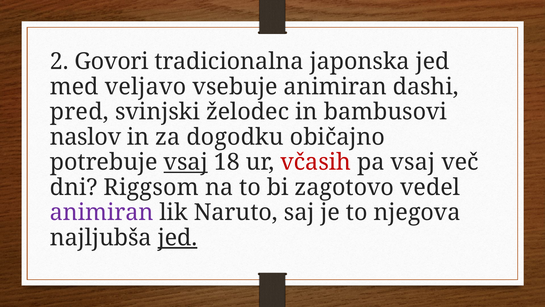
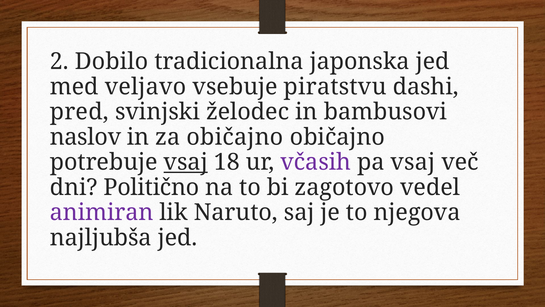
Govori: Govori -> Dobilo (111, 62)
vsebuje animiran: animiran -> piratstvu (335, 87)
za dogodku: dogodku -> običajno (235, 137)
včasih colour: red -> purple (316, 162)
Riggsom: Riggsom -> Politično (151, 187)
jed underline: present -> none (178, 237)
